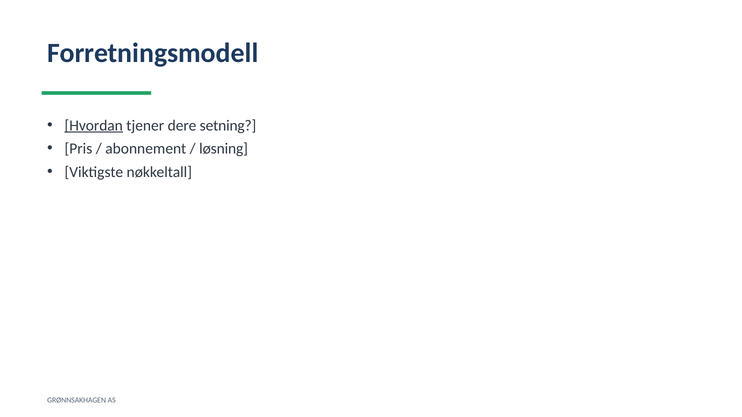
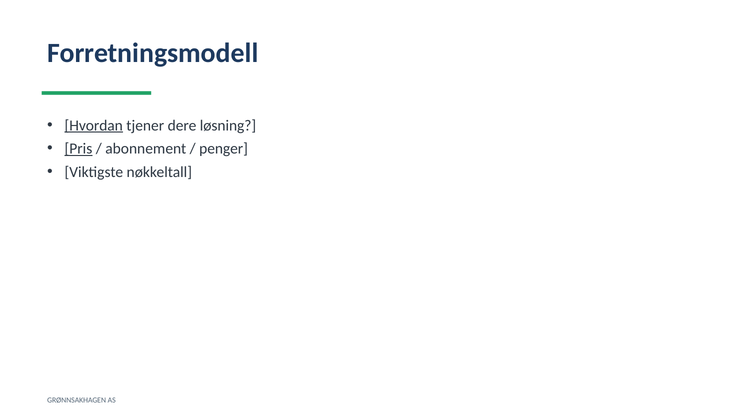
setning: setning -> løsning (228, 126)
Pris underline: none -> present (78, 149)
løsning: løsning -> penger (224, 149)
